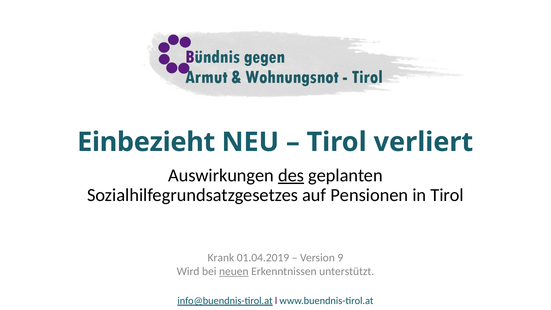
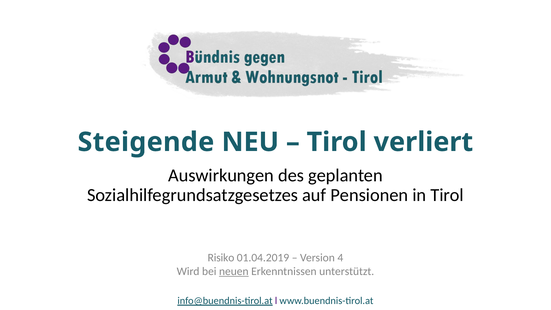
Einbezieht: Einbezieht -> Steigende (146, 142)
des underline: present -> none (291, 175)
Krank: Krank -> Risiko (221, 258)
9: 9 -> 4 (340, 258)
